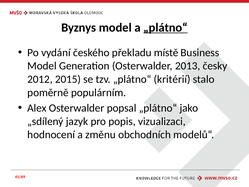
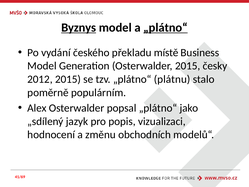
Byznys underline: none -> present (79, 27)
Osterwalder 2013: 2013 -> 2015 (188, 66)
kritérií: kritérií -> plátnu (172, 79)
